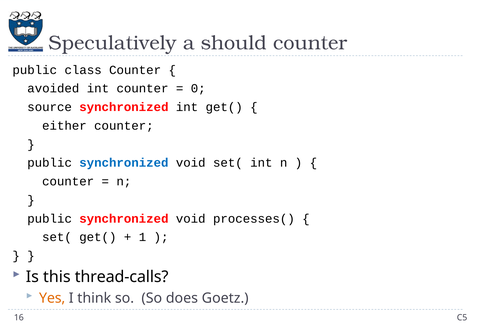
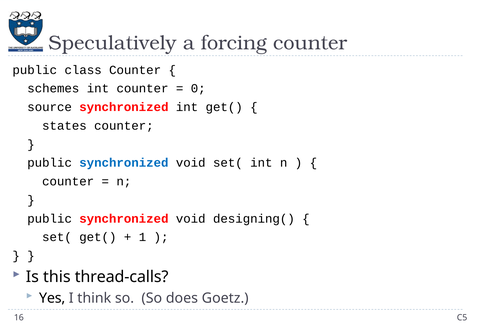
should: should -> forcing (234, 43)
avoided: avoided -> schemes (53, 88)
either: either -> states (64, 126)
processes(: processes( -> designing( (254, 218)
Yes colour: orange -> black (52, 298)
